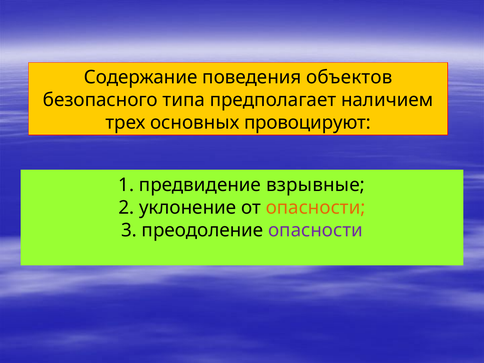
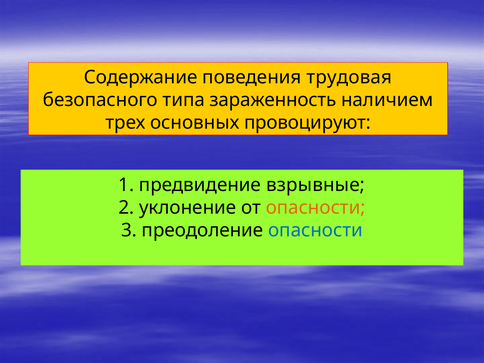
объектов: объектов -> трудовая (349, 77)
предполагает: предполагает -> зараженность (273, 100)
опасности colour: purple -> blue (316, 230)
